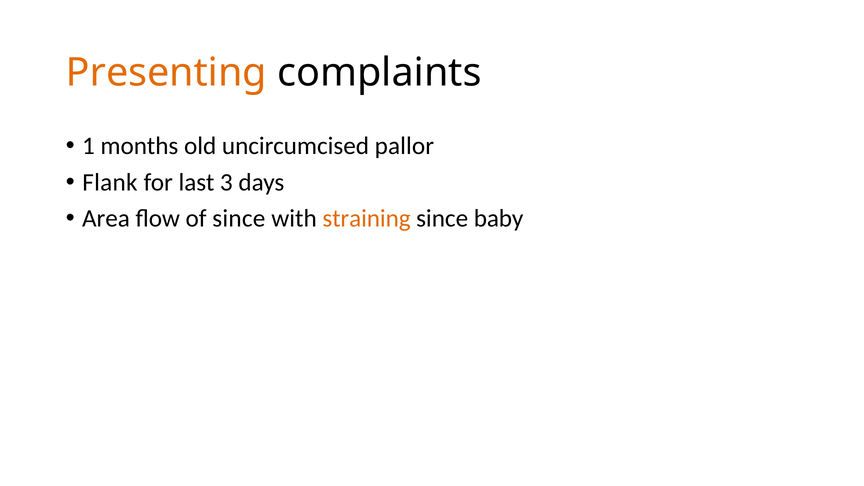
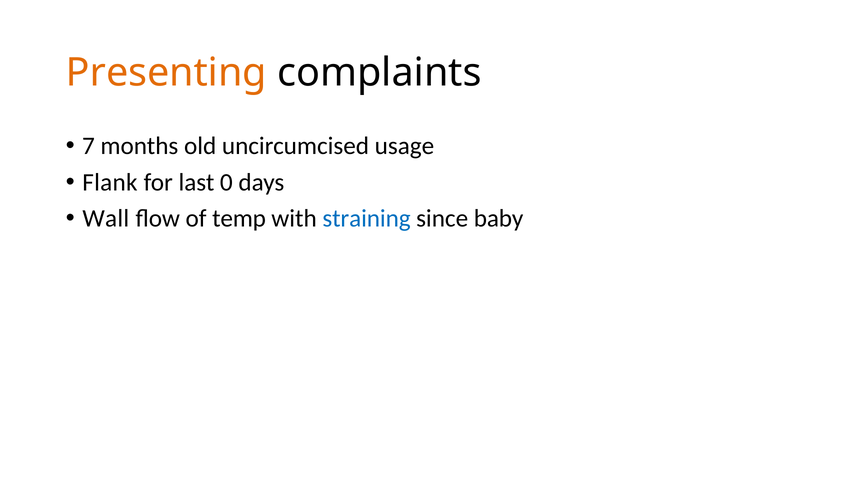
1: 1 -> 7 (88, 146)
pallor: pallor -> usage (404, 146)
3: 3 -> 0 (226, 182)
Area: Area -> Wall (106, 219)
of since: since -> temp (239, 219)
straining colour: orange -> blue (367, 219)
